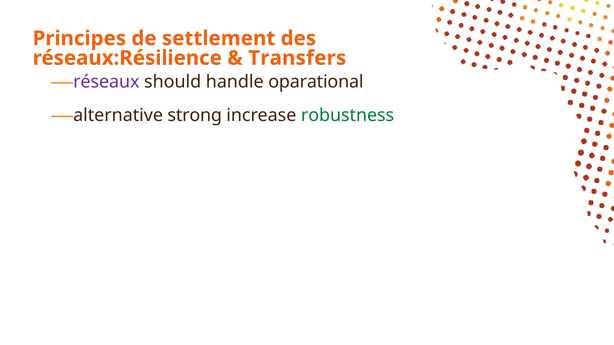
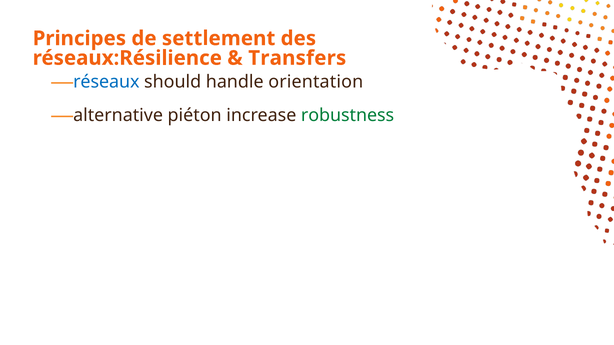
réseaux colour: purple -> blue (106, 82)
oparational: oparational -> orientation (316, 82)
strong: strong -> piéton (195, 116)
